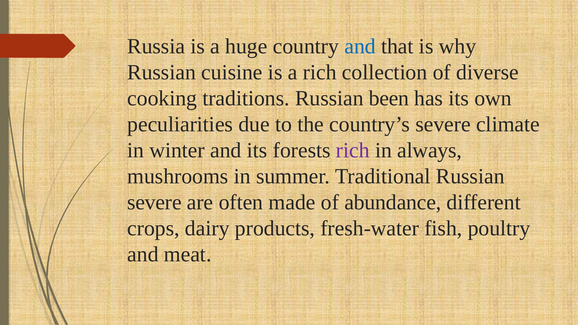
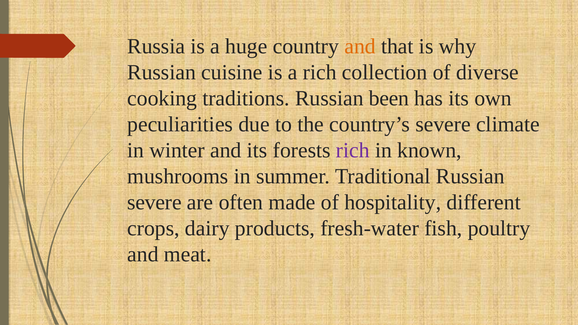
and colour: blue -> orange (360, 46)
always: always -> known (429, 150)
abundance: abundance -> hospitality (393, 202)
